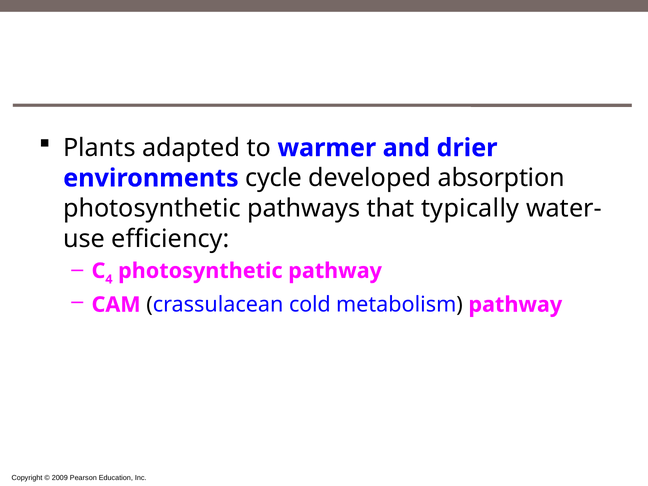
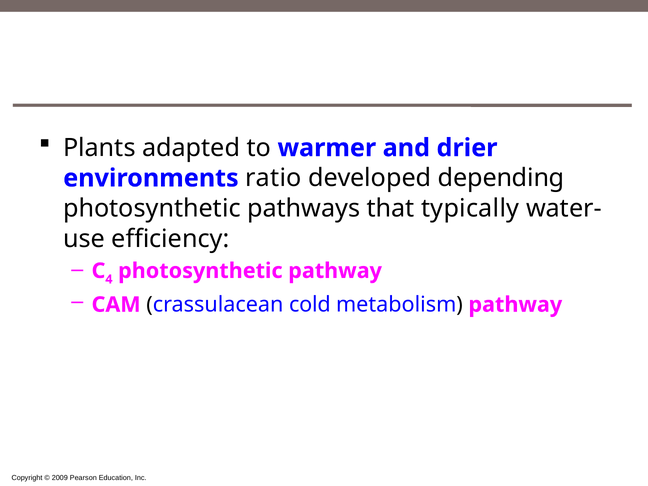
cycle: cycle -> ratio (273, 178)
absorption: absorption -> depending (501, 178)
